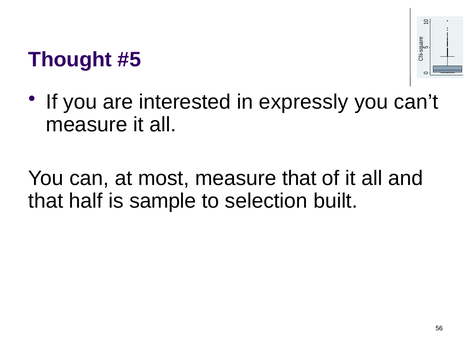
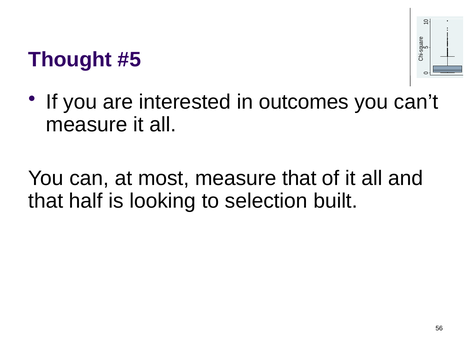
expressly: expressly -> outcomes (304, 102)
sample: sample -> looking (163, 201)
